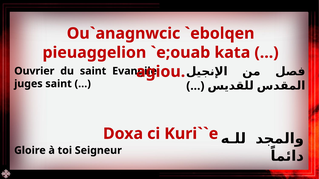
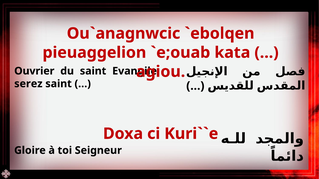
juges: juges -> serez (28, 84)
